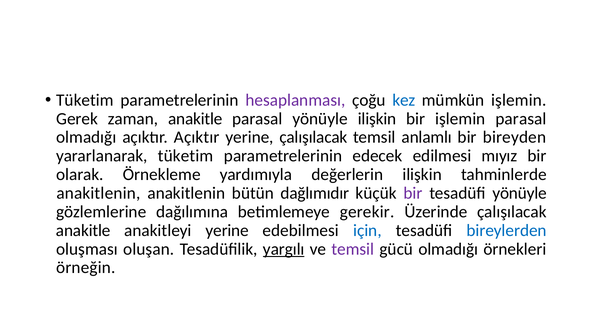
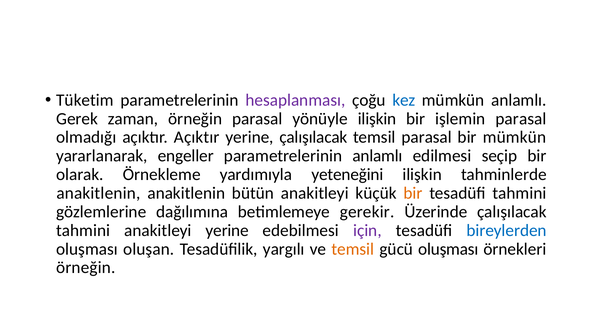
mümkün işlemin: işlemin -> anlamlı (519, 100)
zaman anakitle: anakitle -> örneğin (195, 119)
temsil anlamlı: anlamlı -> parasal (427, 137)
bir bireyden: bireyden -> mümkün (514, 137)
yararlanarak tüketim: tüketim -> engeller (186, 156)
parametrelerinin edecek: edecek -> anlamlı (377, 156)
mıyız: mıyız -> seçip (499, 156)
değerlerin: değerlerin -> yeteneğini (347, 175)
bütün dağlımıdır: dağlımıdır -> anakitleyi (315, 193)
bir colour: purple -> orange (413, 193)
tesadüfi yönüyle: yönüyle -> tahmini (519, 193)
anakitle: anakitle -> tahmini (83, 230)
için colour: blue -> purple (367, 230)
yargılı underline: present -> none (284, 249)
temsil colour: purple -> orange (353, 249)
gücü olmadığı: olmadığı -> oluşması (448, 249)
